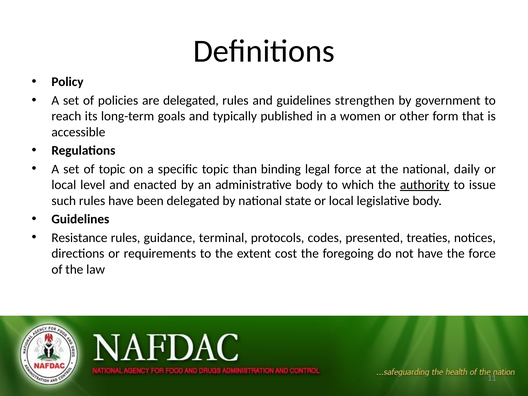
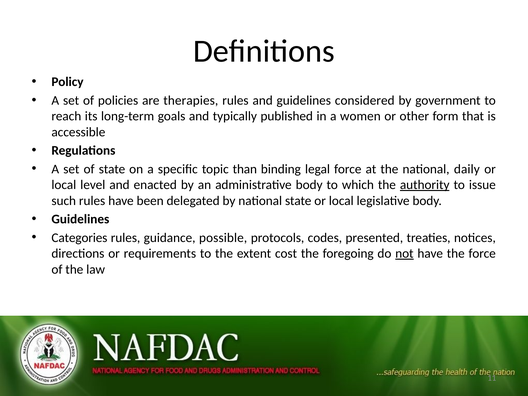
are delegated: delegated -> therapies (191, 100)
strengthen: strengthen -> considered (365, 100)
of topic: topic -> state (112, 169)
Resistance: Resistance -> Categories (79, 238)
terminal: terminal -> possible (223, 238)
not underline: none -> present (404, 253)
